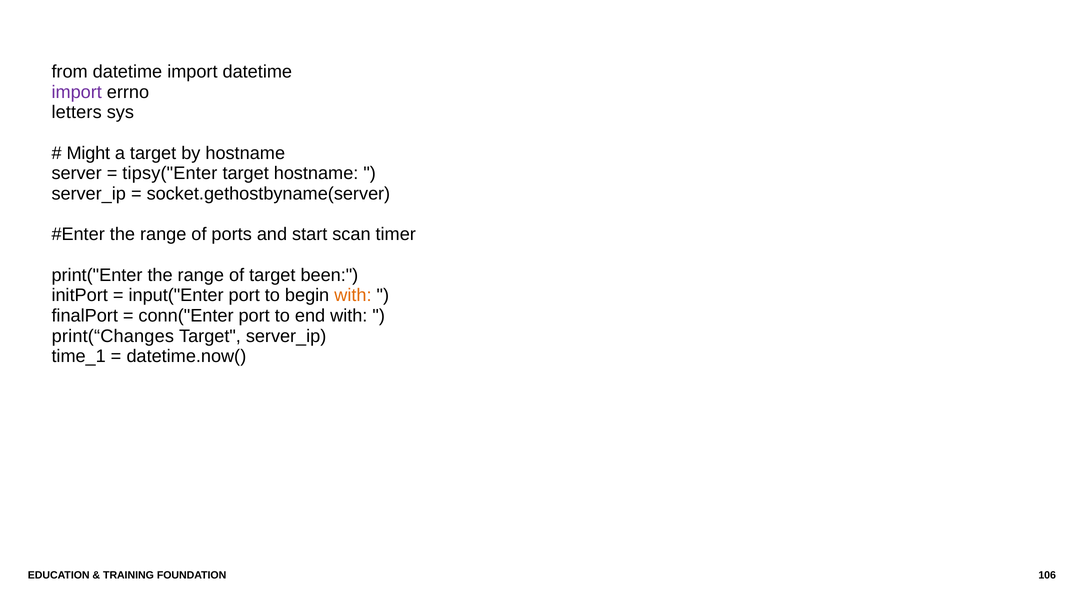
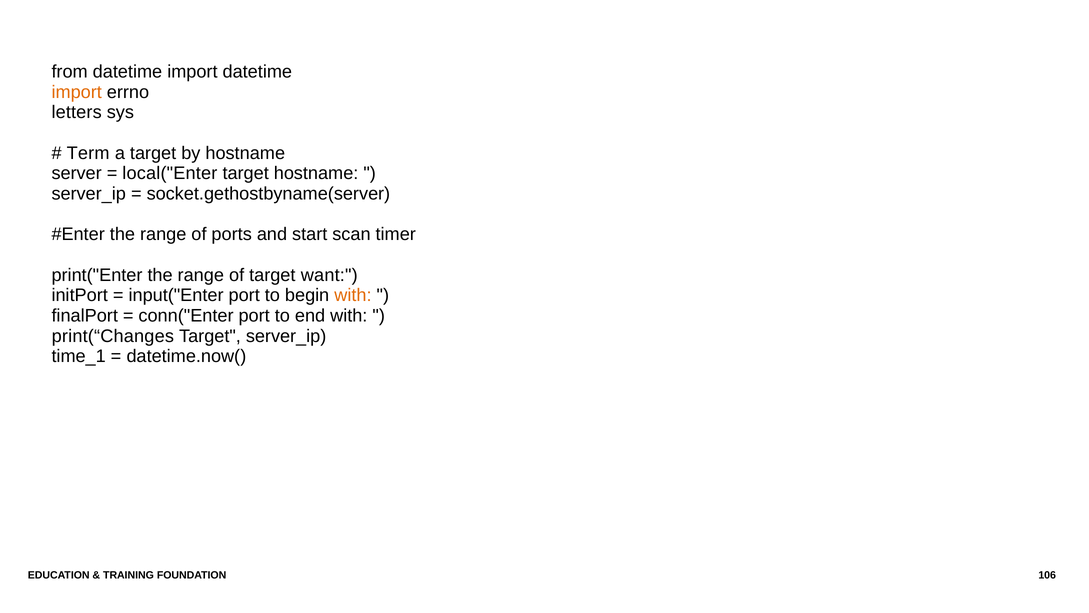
import colour: purple -> orange (77, 92)
Might: Might -> Term (88, 153)
tipsy("Enter: tipsy("Enter -> local("Enter (170, 173)
been: been -> want (329, 275)
